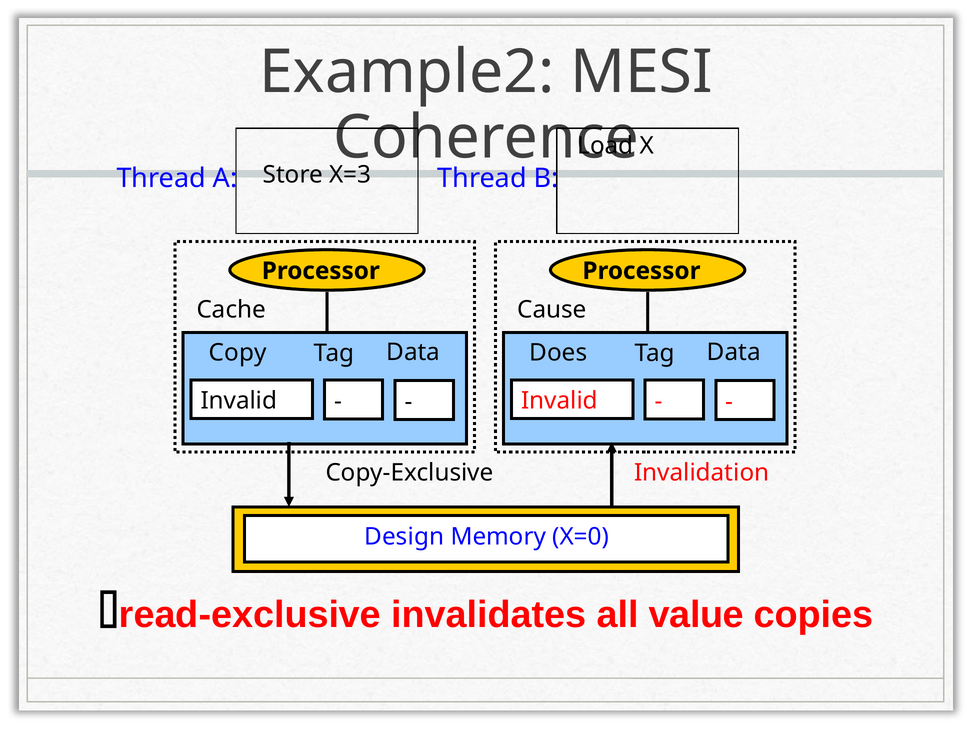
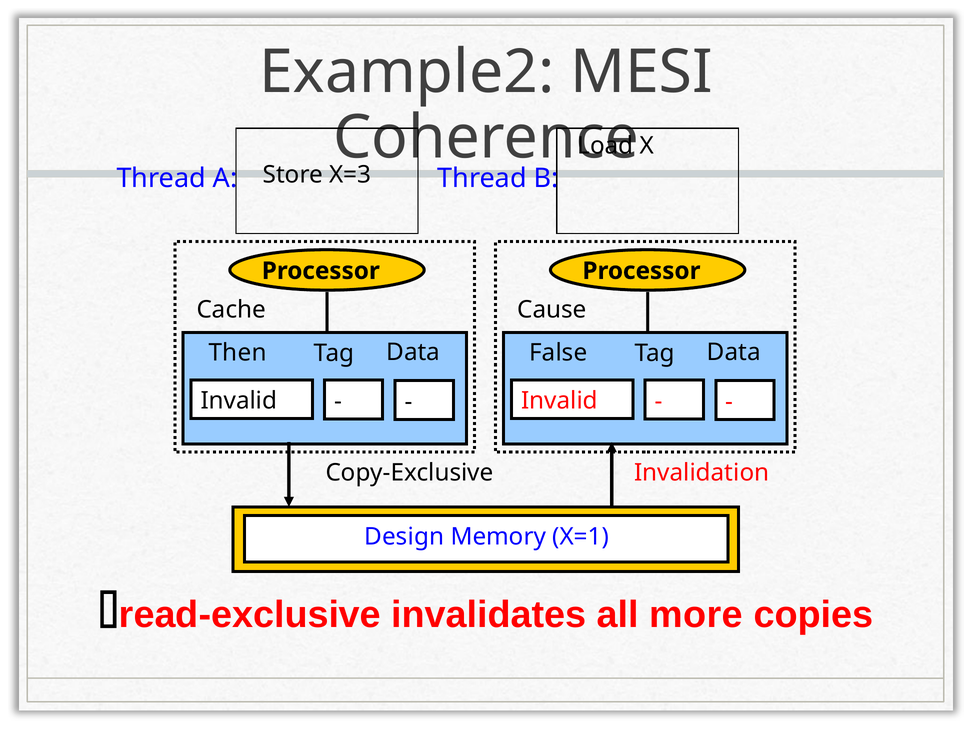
Copy: Copy -> Then (238, 353)
Does: Does -> False (558, 353)
X=0: X=0 -> X=1 (581, 537)
value: value -> more (696, 615)
